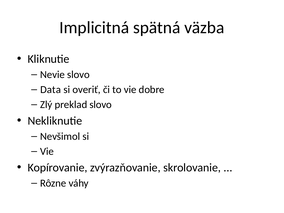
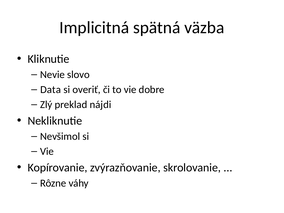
preklad slovo: slovo -> nájdi (101, 105)
